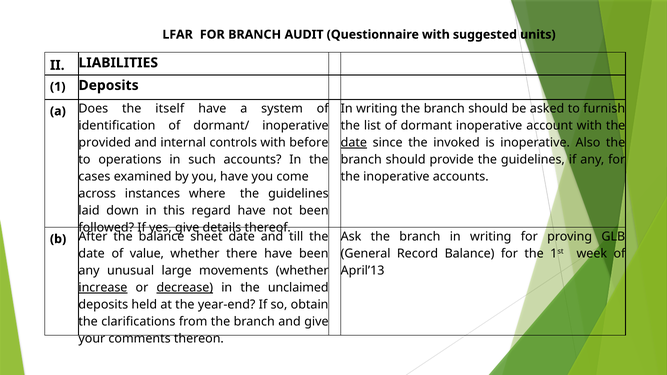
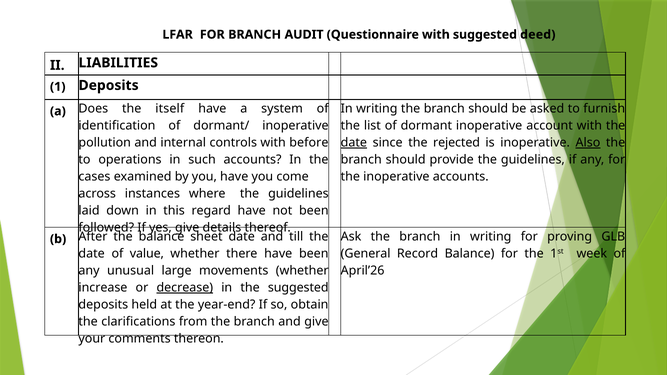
units: units -> deed (538, 35)
provided: provided -> pollution (105, 143)
invoked: invoked -> rejected (457, 143)
Also underline: none -> present (588, 143)
April’13: April’13 -> April’26 (363, 271)
increase underline: present -> none (103, 288)
the unclaimed: unclaimed -> suggested (298, 288)
